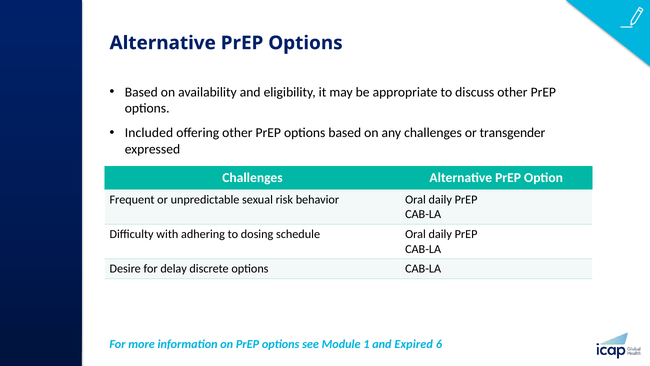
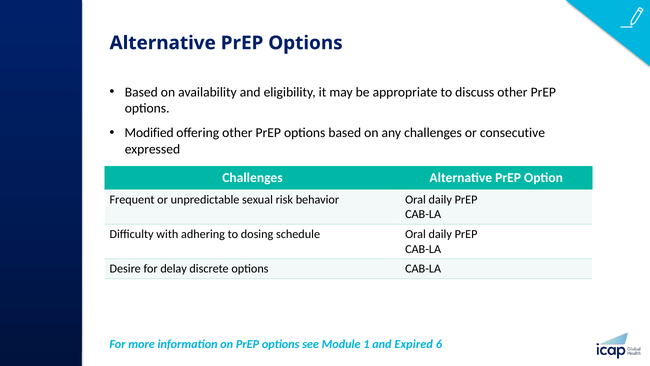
Included: Included -> Modified (149, 133)
transgender: transgender -> consecutive (512, 133)
